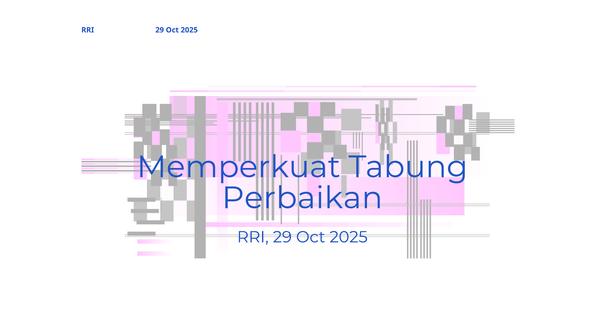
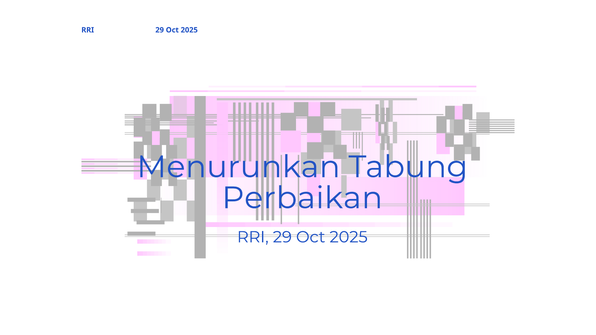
Memperkuat: Memperkuat -> Menurunkan (239, 167)
